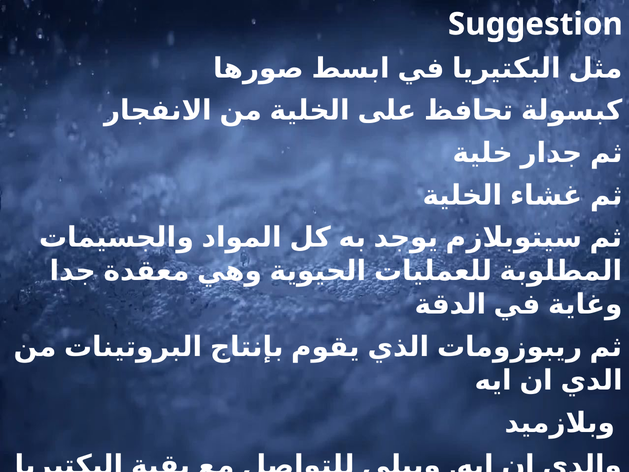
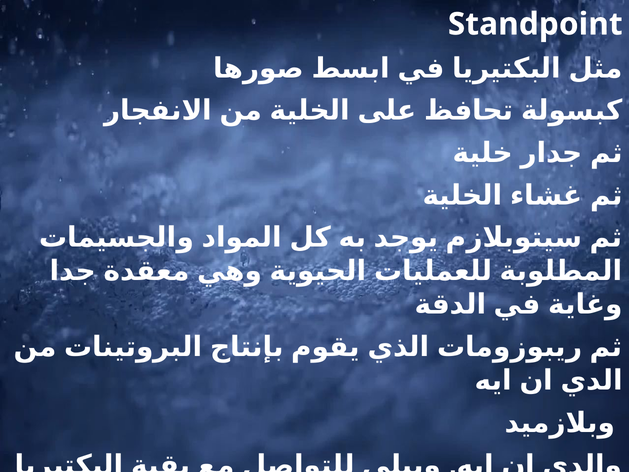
Suggestion: Suggestion -> Standpoint (535, 24)
